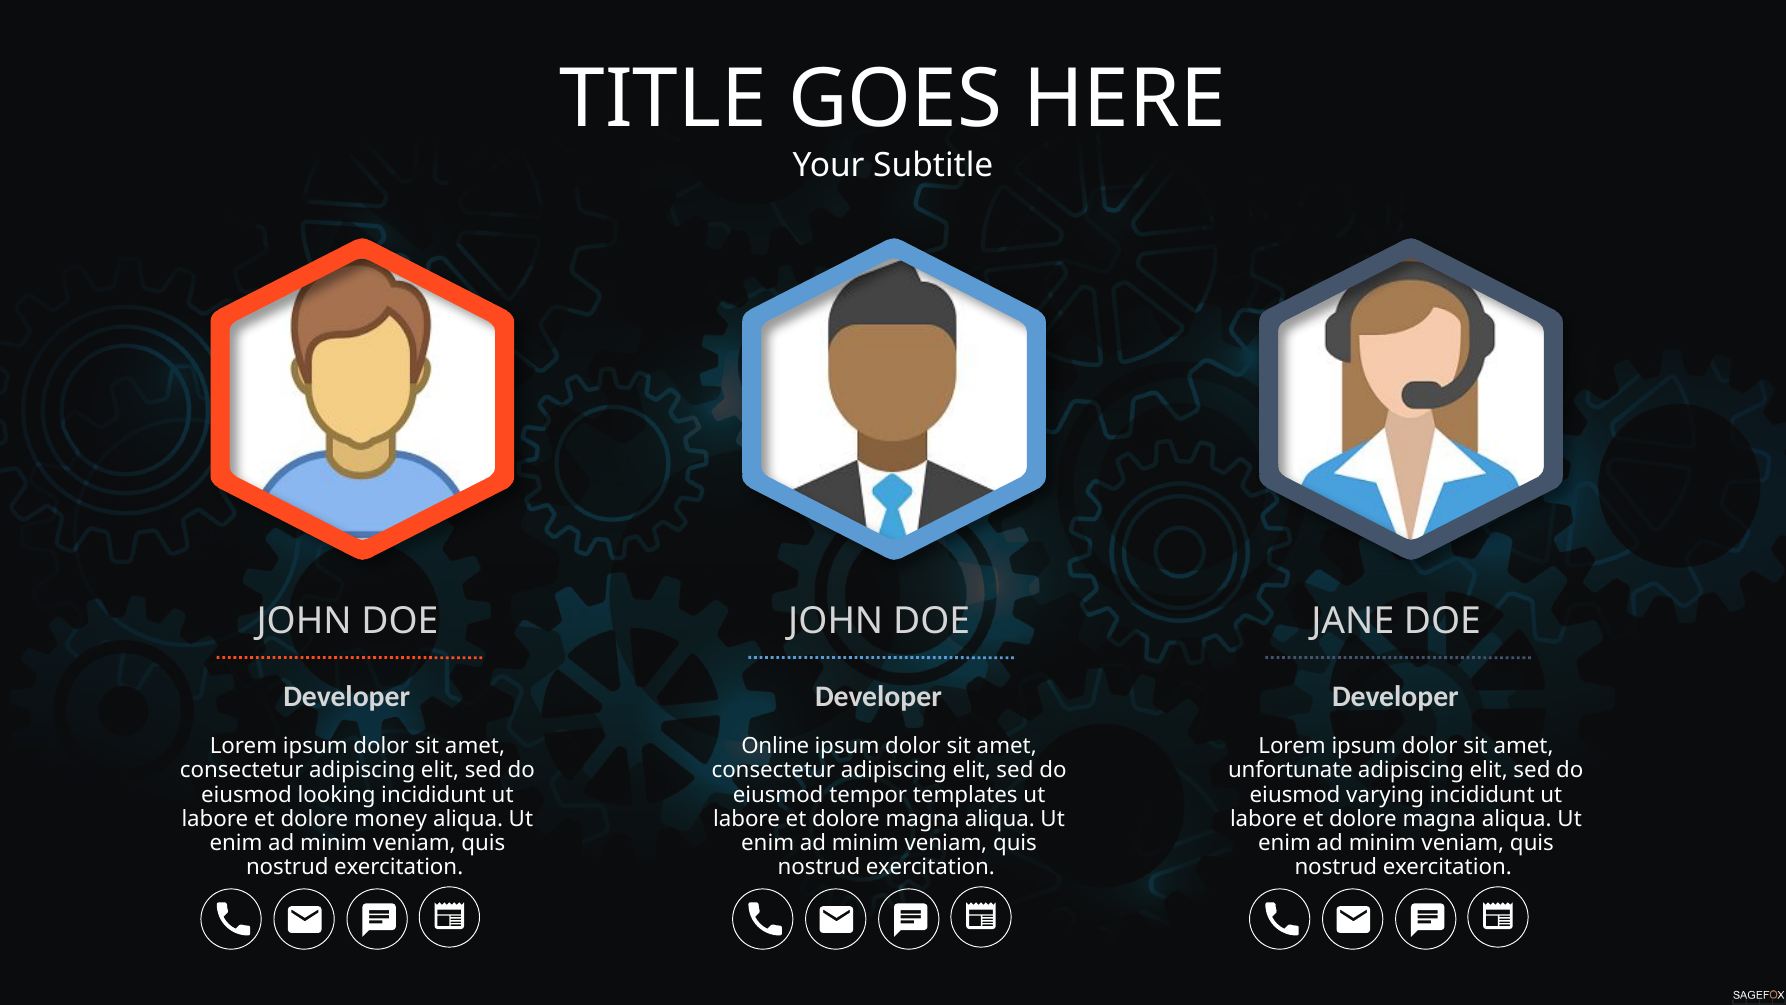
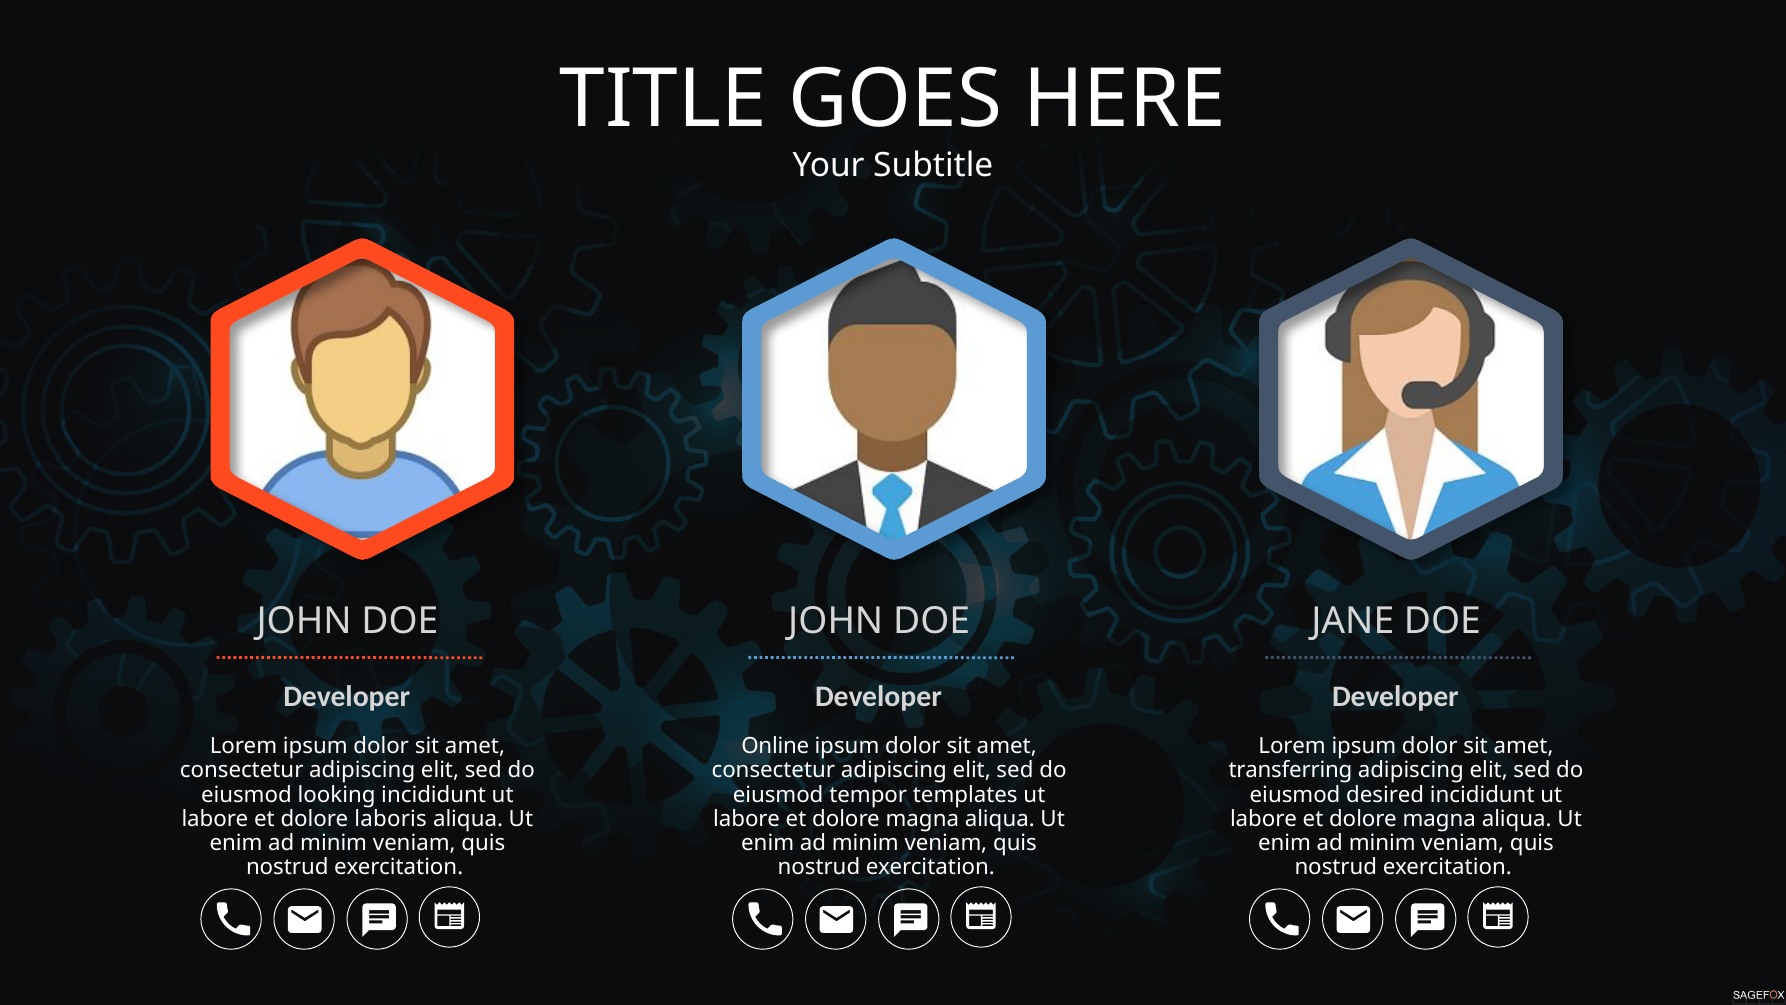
unfortunate: unfortunate -> transferring (1290, 770)
varying: varying -> desired (1385, 794)
money: money -> laboris (391, 819)
